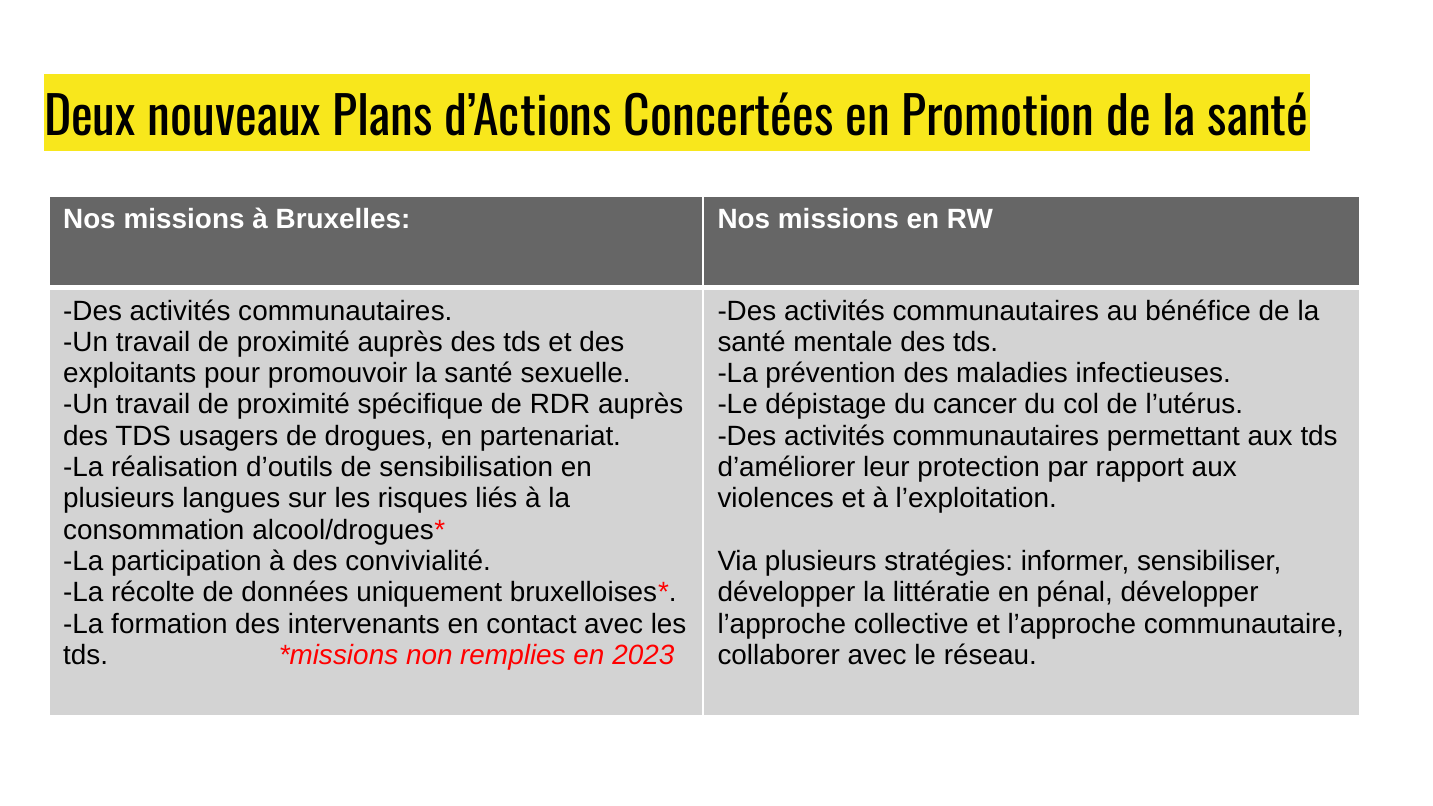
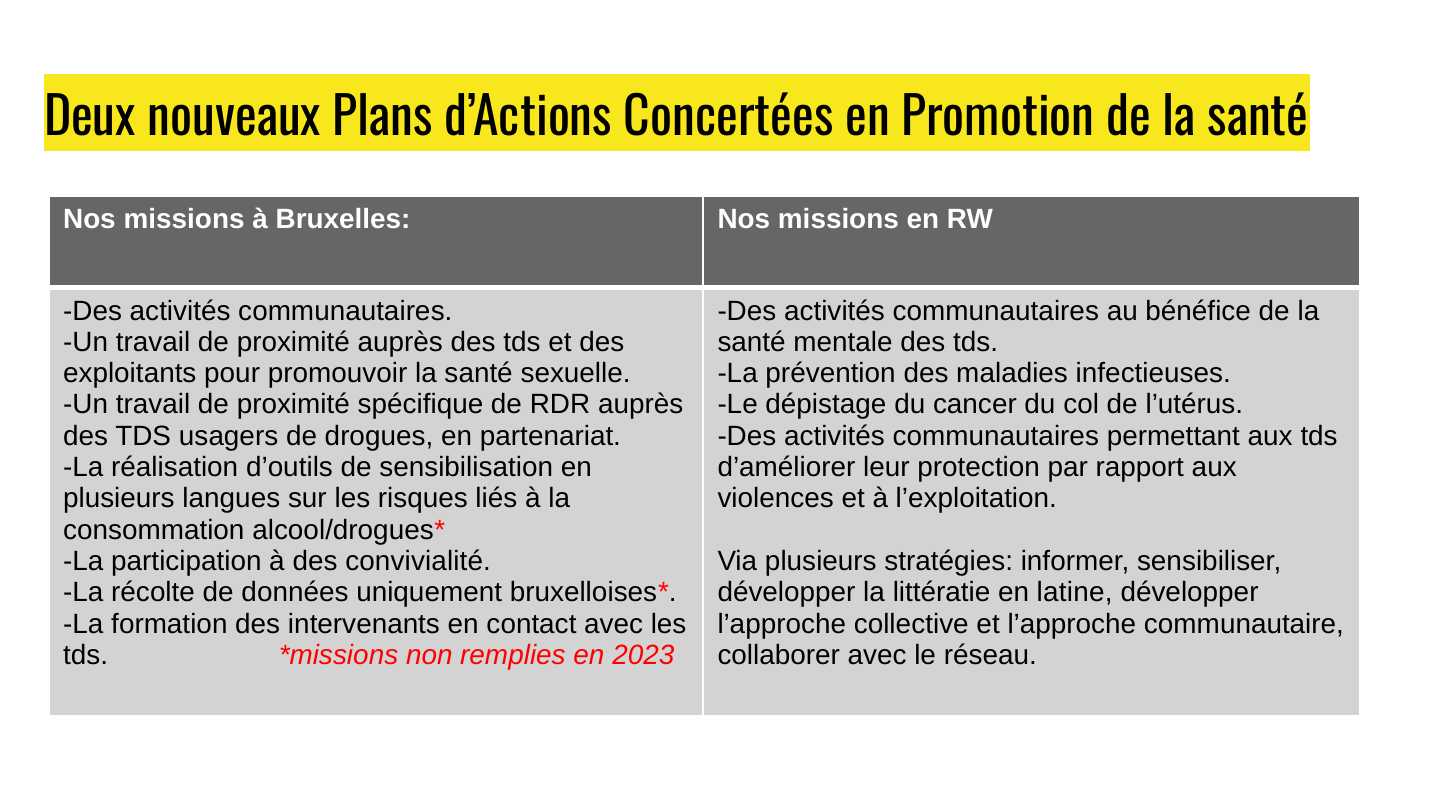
pénal: pénal -> latine (1075, 593)
